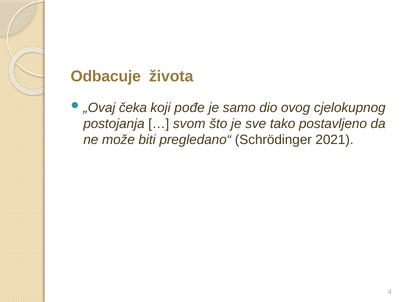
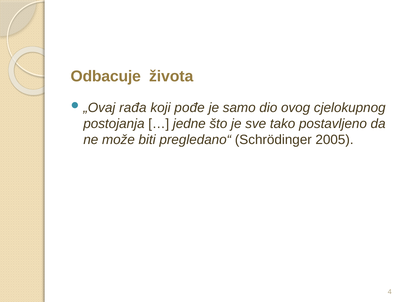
čeka: čeka -> rađa (133, 108)
svom: svom -> jedne (189, 124)
2021: 2021 -> 2005 (335, 140)
